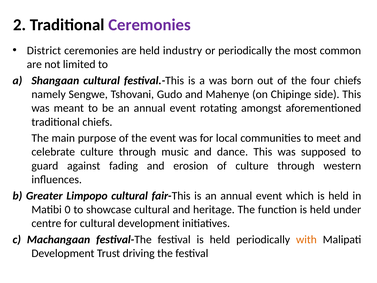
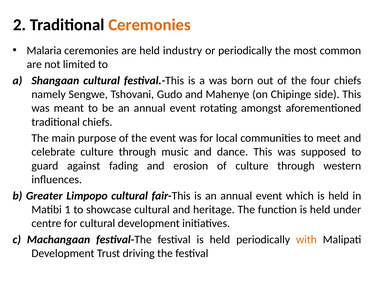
Ceremonies colour: purple -> orange (150, 25)
District: District -> Malaria (44, 50)
0: 0 -> 1 (68, 209)
